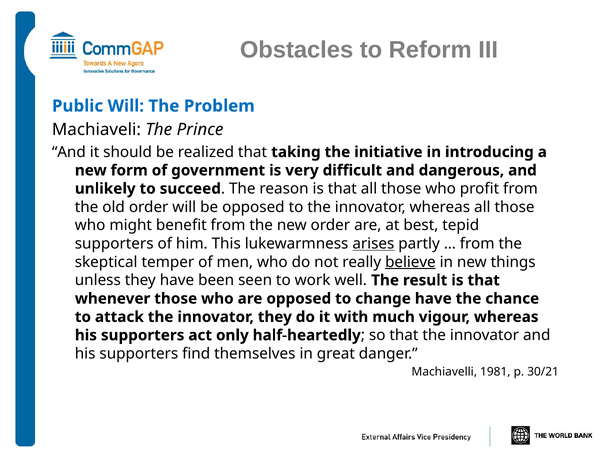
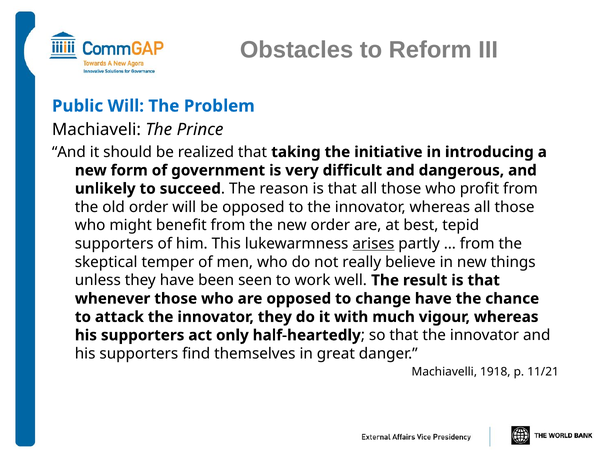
believe underline: present -> none (410, 262)
1981: 1981 -> 1918 (495, 372)
30/21: 30/21 -> 11/21 (543, 372)
